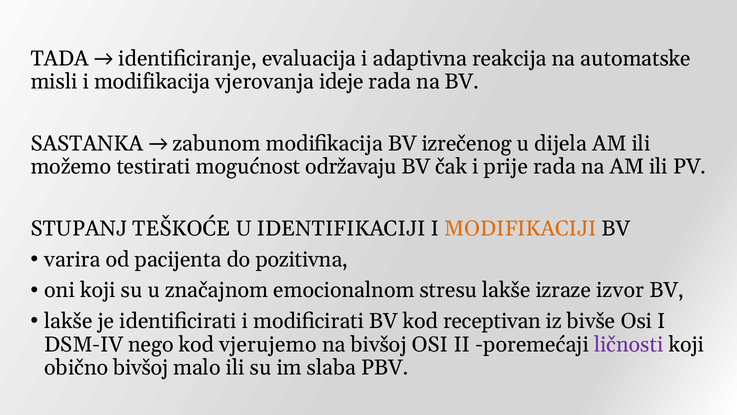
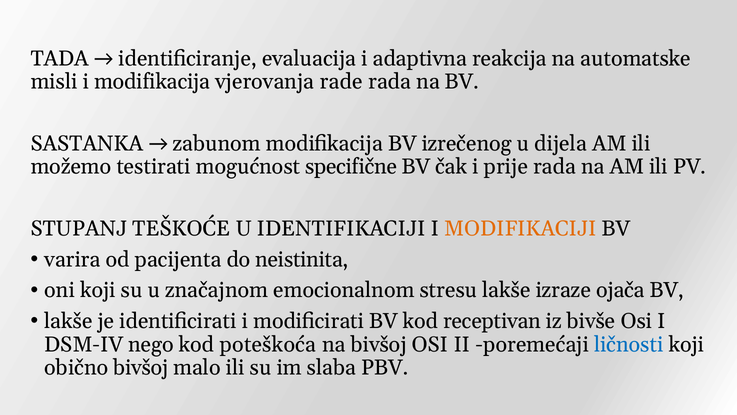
ideje: ideje -> rade (341, 82)
održavaju: održavaju -> specifične (351, 167)
pozitivna: pozitivna -> neistinita (302, 259)
izvor: izvor -> ojača (620, 290)
vjerujemo: vjerujemo -> poteškoća (268, 344)
ličnosti colour: purple -> blue (629, 344)
